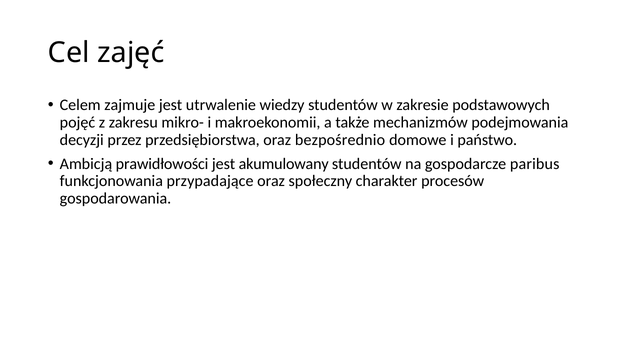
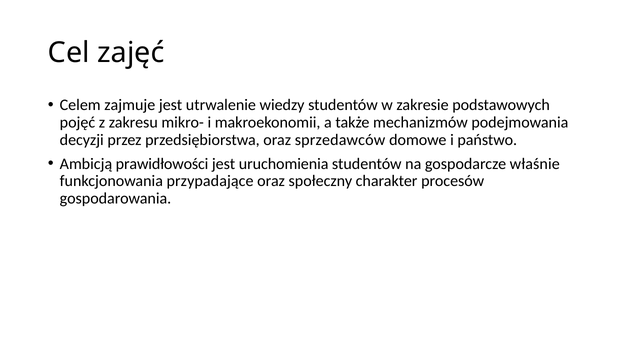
bezpośrednio: bezpośrednio -> sprzedawców (340, 140)
akumulowany: akumulowany -> uruchomienia (284, 164)
paribus: paribus -> właśnie (535, 164)
